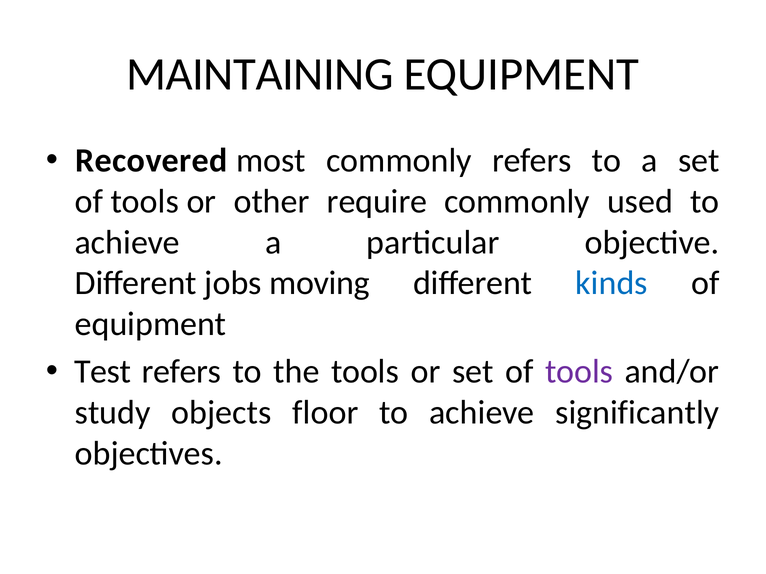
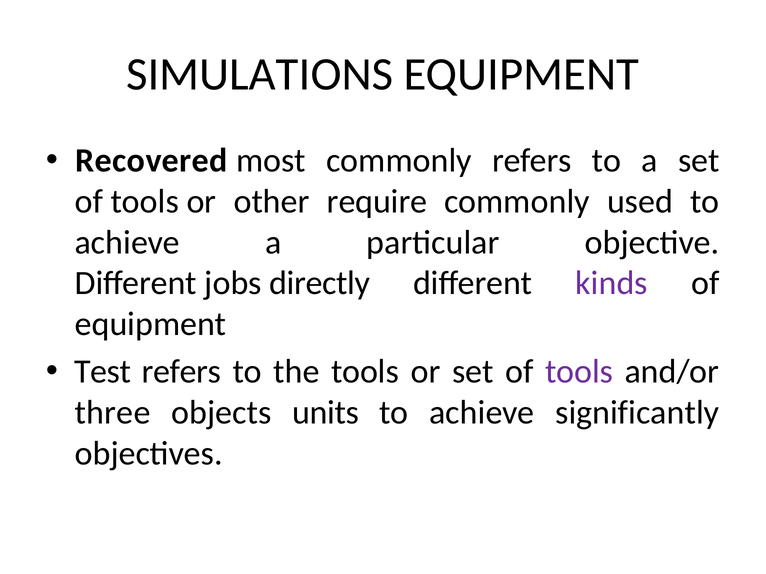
MAINTAINING: MAINTAINING -> SIMULATIONS (260, 74)
moving: moving -> directly (320, 283)
kinds colour: blue -> purple (612, 283)
study: study -> three (113, 413)
floor: floor -> units (326, 413)
